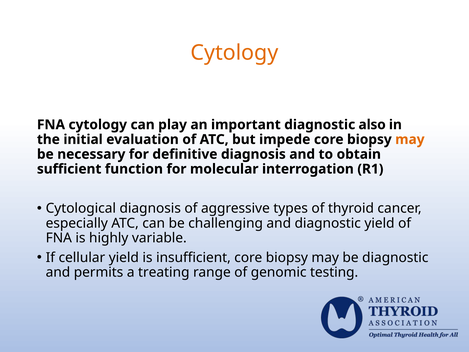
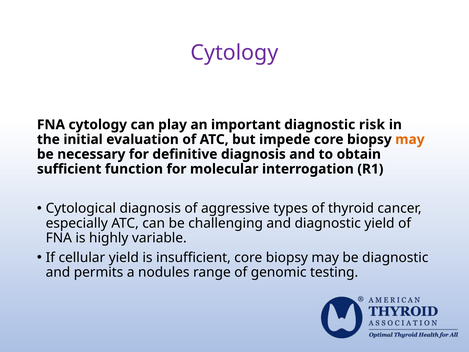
Cytology colour: orange -> purple (234, 53)
also: also -> risk (372, 125)
treating: treating -> nodules (164, 272)
